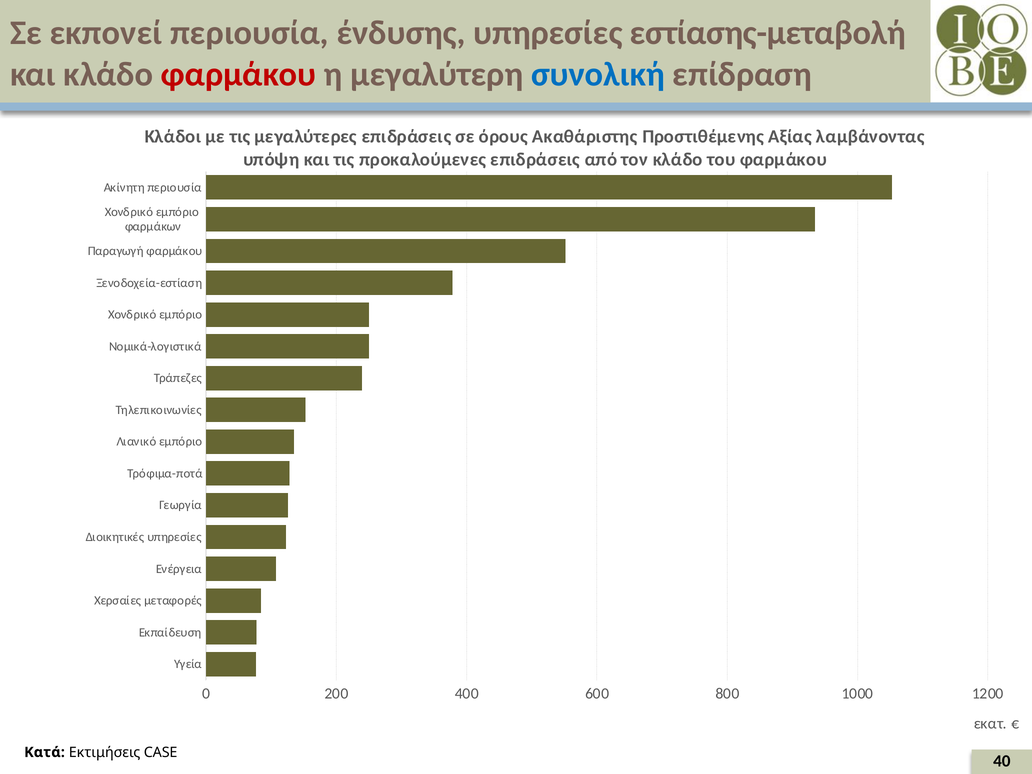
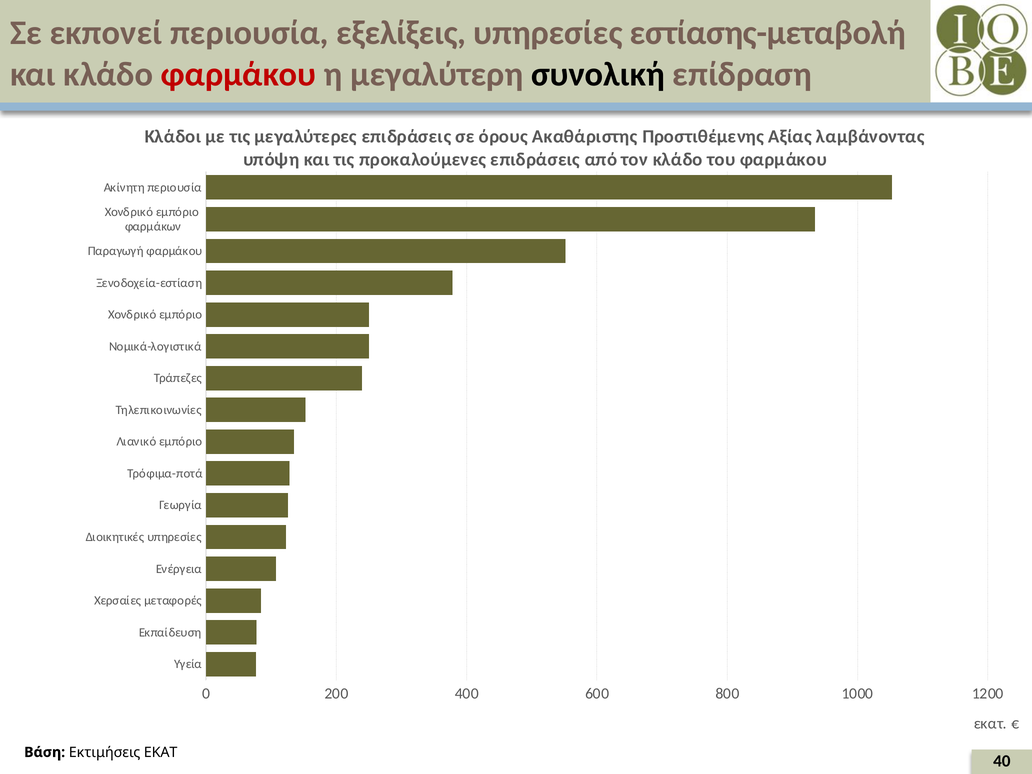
ένδυσης: ένδυσης -> εξελίξεις (401, 33)
συνολική colour: blue -> black (598, 74)
Κατά: Κατά -> Βάση (45, 752)
Εκτιμήσεις CASE: CASE -> ΕΚΑΤ (161, 752)
